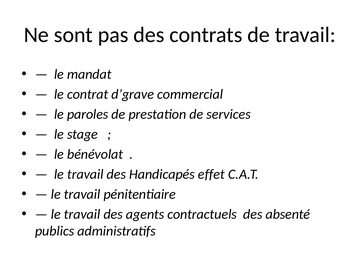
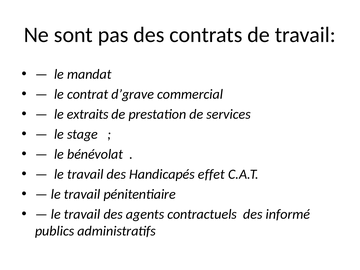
paroles: paroles -> extraits (88, 114)
absenté: absenté -> informé (288, 214)
